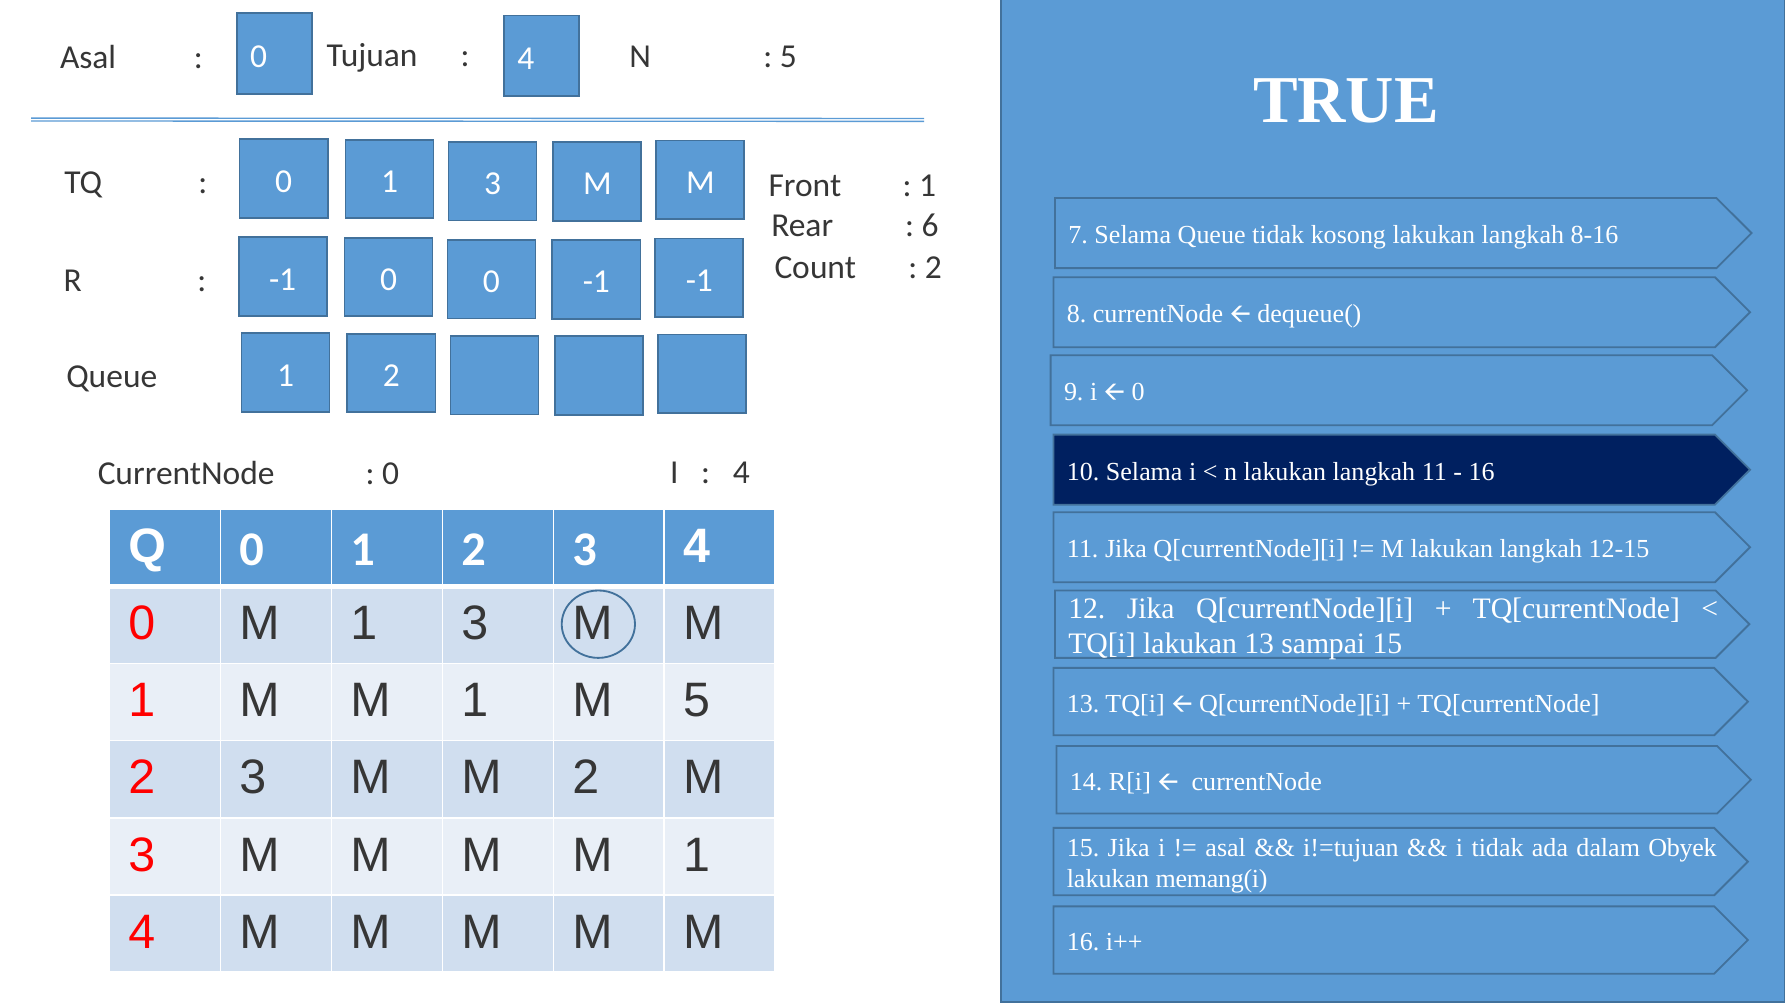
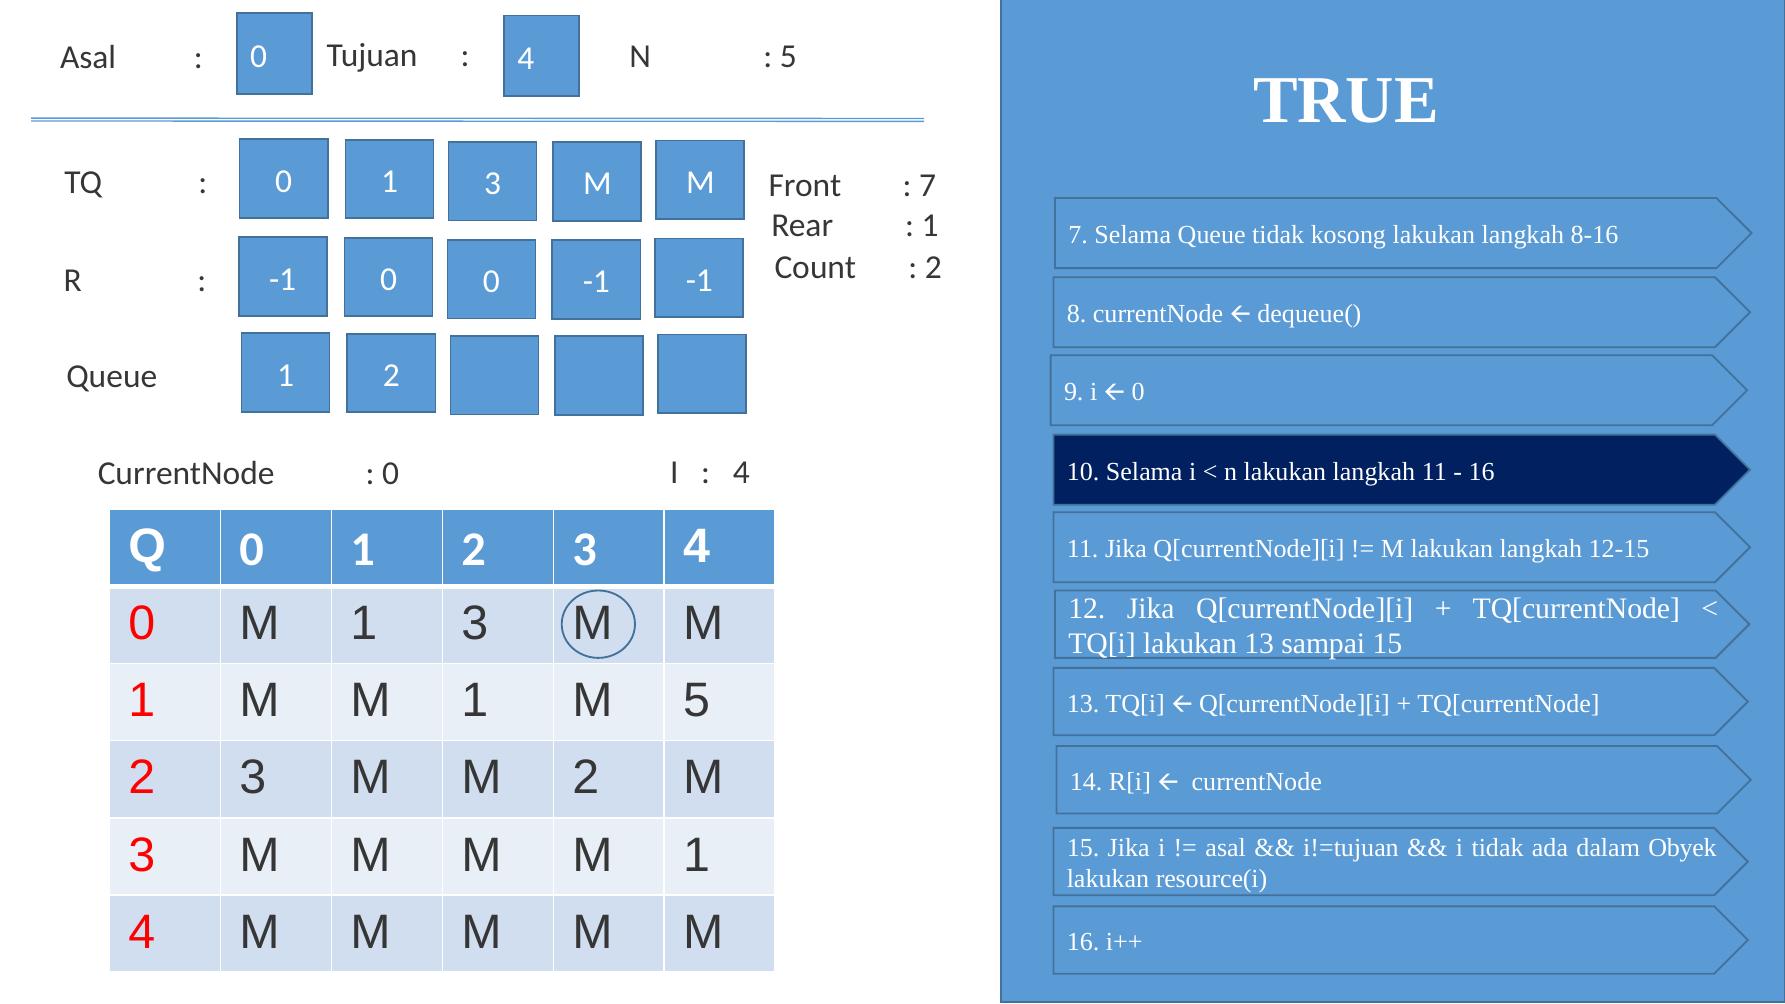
1: 1 -> 7 (928, 185)
6: 6 -> 1 (930, 225)
memang(i: memang(i -> resource(i (1212, 879)
